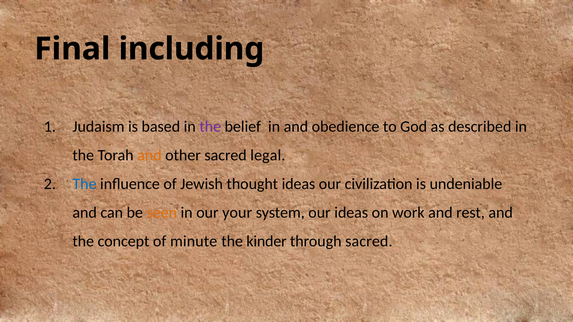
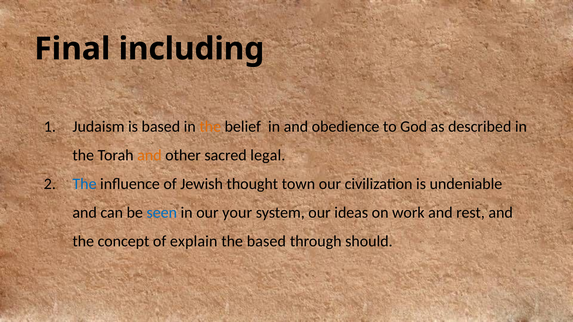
the colour: purple -> orange (210, 127)
thought ideas: ideas -> town (298, 184)
seen colour: orange -> blue (162, 213)
minute: minute -> explain (194, 241)
the kinder: kinder -> based (266, 241)
through sacred: sacred -> should (369, 241)
